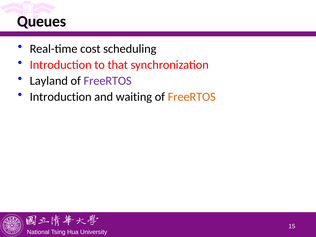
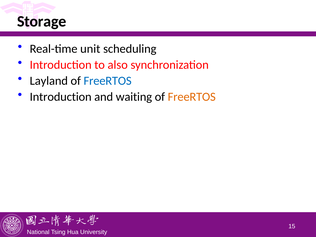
Queues: Queues -> Storage (42, 21)
cost: cost -> unit (90, 49)
that: that -> also (118, 65)
FreeRTOS colour: purple -> blue (108, 81)
